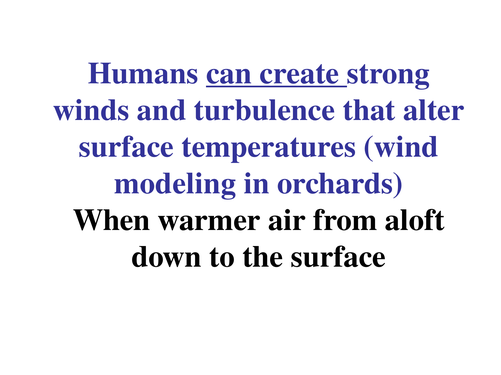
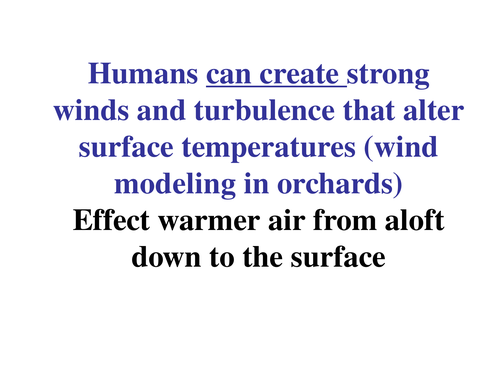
When: When -> Effect (111, 220)
